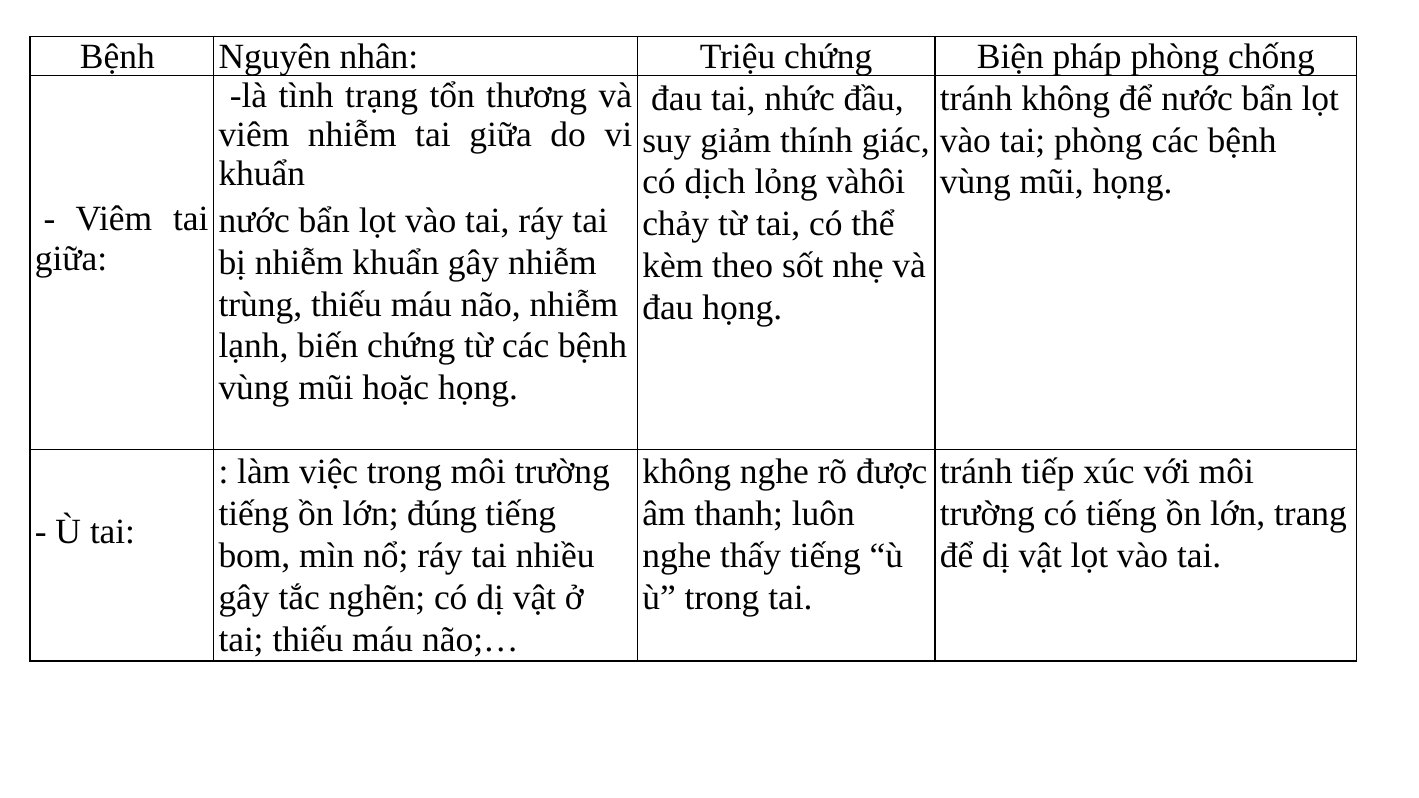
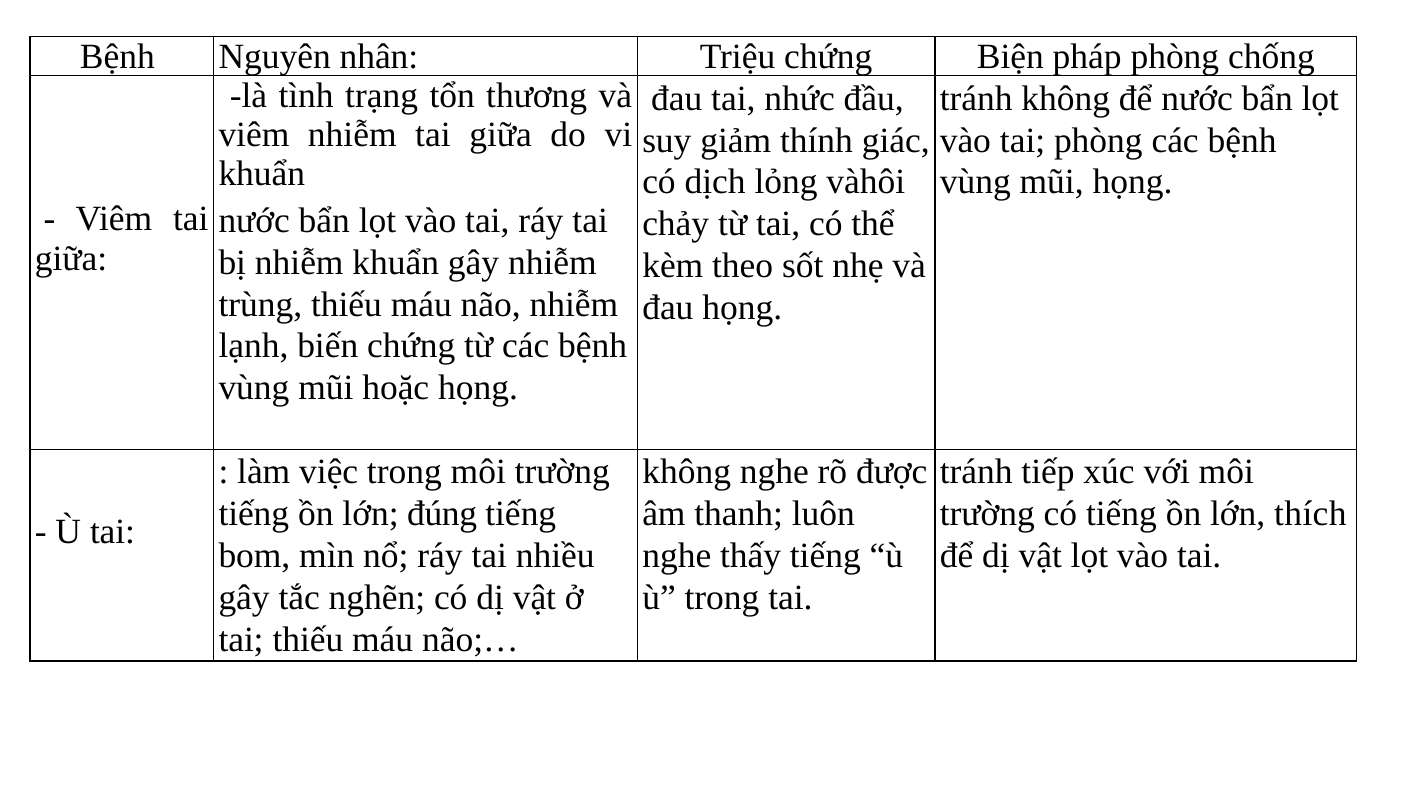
trang: trang -> thích (1310, 514)
